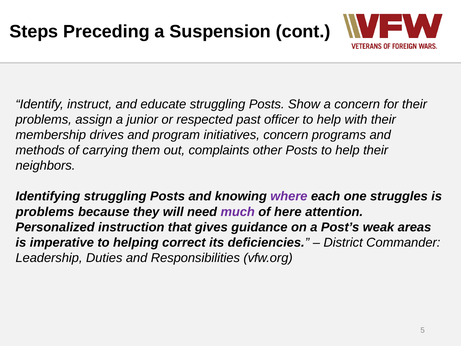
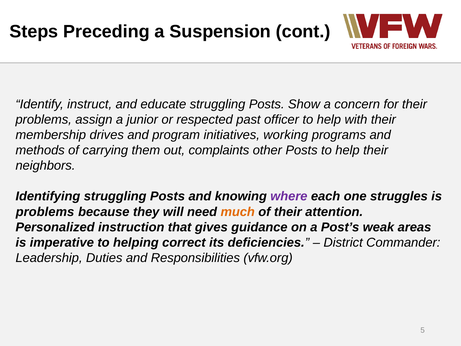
initiatives concern: concern -> working (286, 135)
much colour: purple -> orange (238, 212)
of here: here -> their (288, 212)
